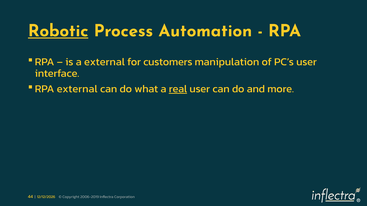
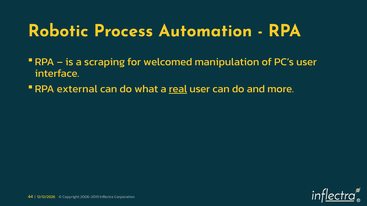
Robotic underline: present -> none (58, 31)
a external: external -> scraping (105, 62)
customers: customers -> welcomed (168, 62)
